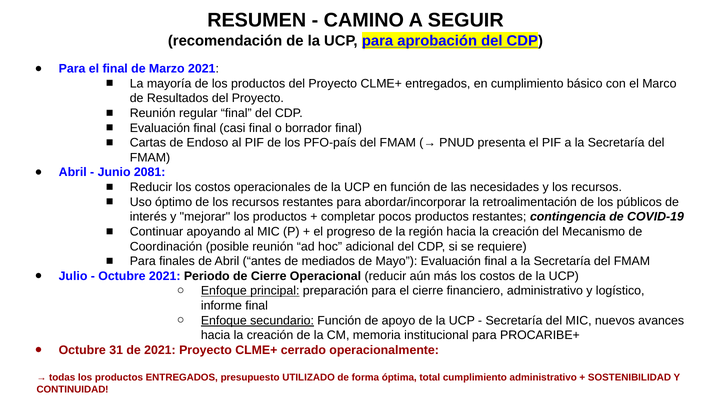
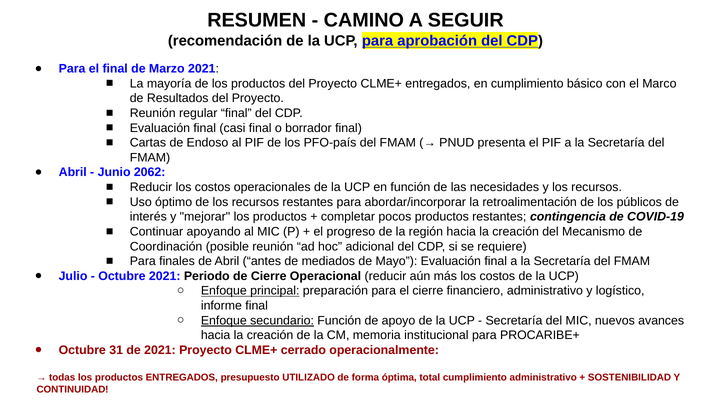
2081: 2081 -> 2062 (150, 172)
